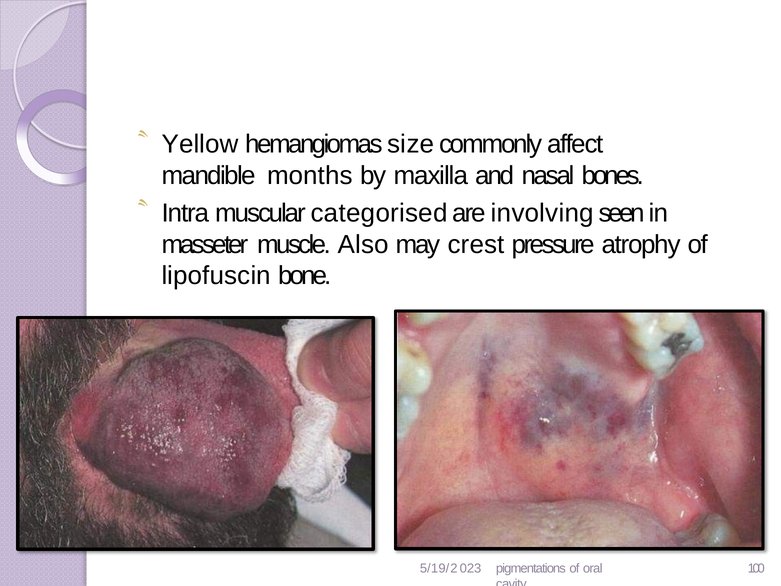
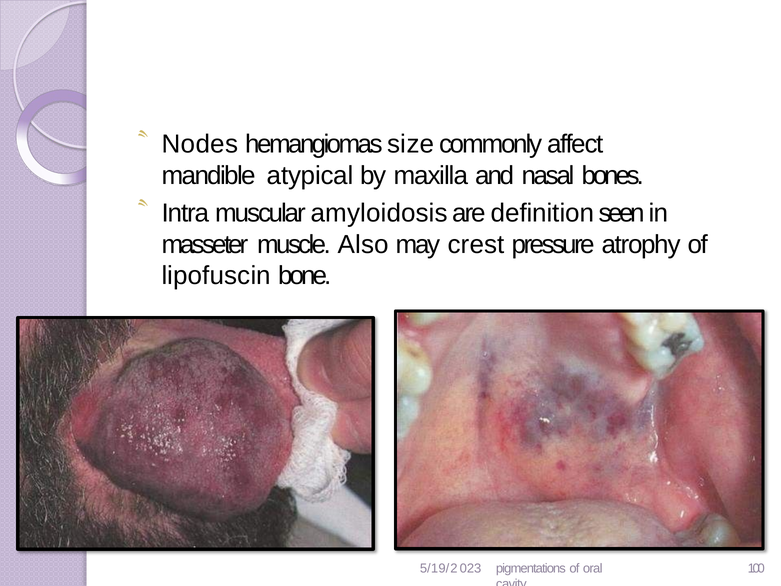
Yellow: Yellow -> Nodes (200, 144)
months: months -> atypical (310, 175)
categorised: categorised -> amyloidosis (379, 213)
involving: involving -> definition (542, 213)
